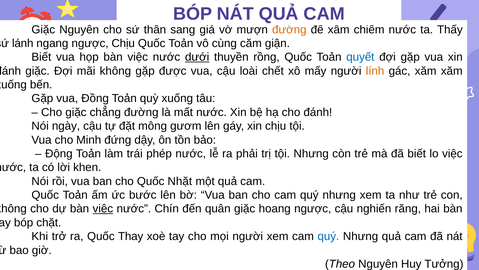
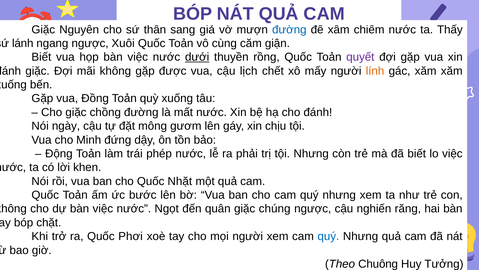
đường colour: orange -> blue (289, 30)
ngược Chịu: Chịu -> Xuôi (123, 43)
quyết colour: blue -> purple (360, 57)
loài: loài -> lịch (249, 71)
chẳng: chẳng -> chồng (105, 112)
việc underline: present -> none (103, 209)
Chín: Chín -> Ngọt (167, 209)
hoang: hoang -> chúng (275, 209)
Thay: Thay -> Phơi (131, 237)
Theo Nguyên: Nguyên -> Chuông (378, 264)
